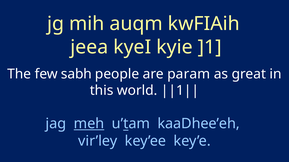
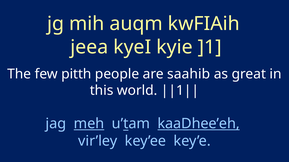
sabh: sabh -> pitth (76, 74)
param: param -> saahib (189, 74)
kaaDhee’eh underline: none -> present (199, 124)
